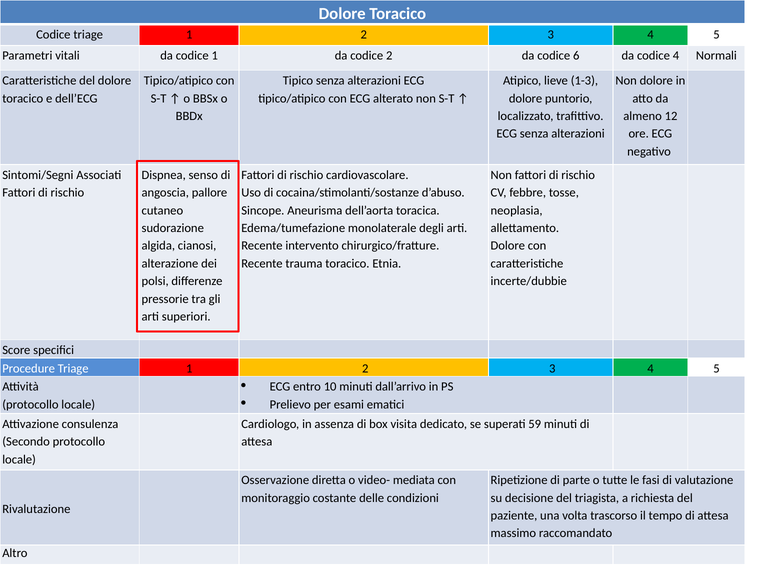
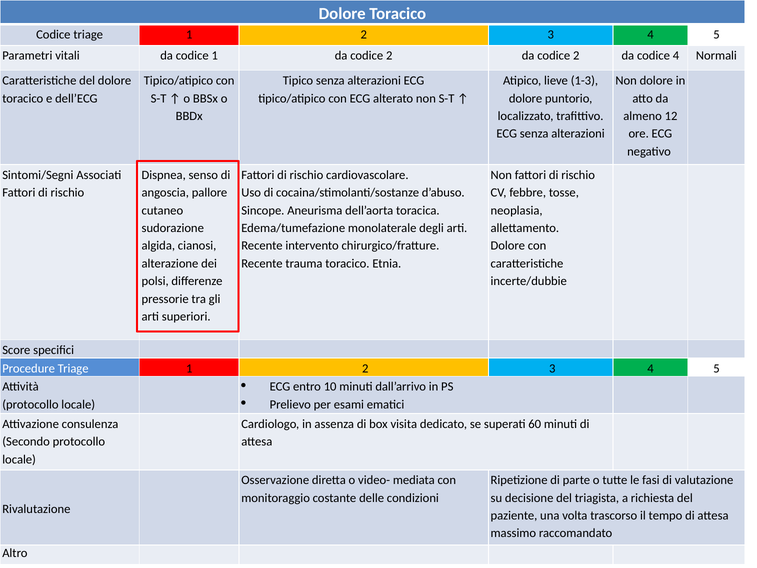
2 da codice 6: 6 -> 2 (576, 56)
59: 59 -> 60 (535, 424)
